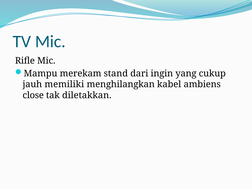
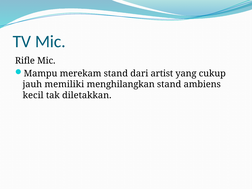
ingin: ingin -> artist (162, 73)
menghilangkan kabel: kabel -> stand (169, 84)
close: close -> kecil (33, 95)
